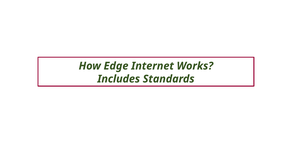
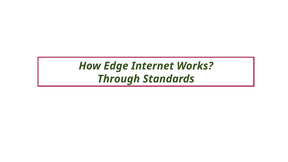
Includes: Includes -> Through (119, 79)
